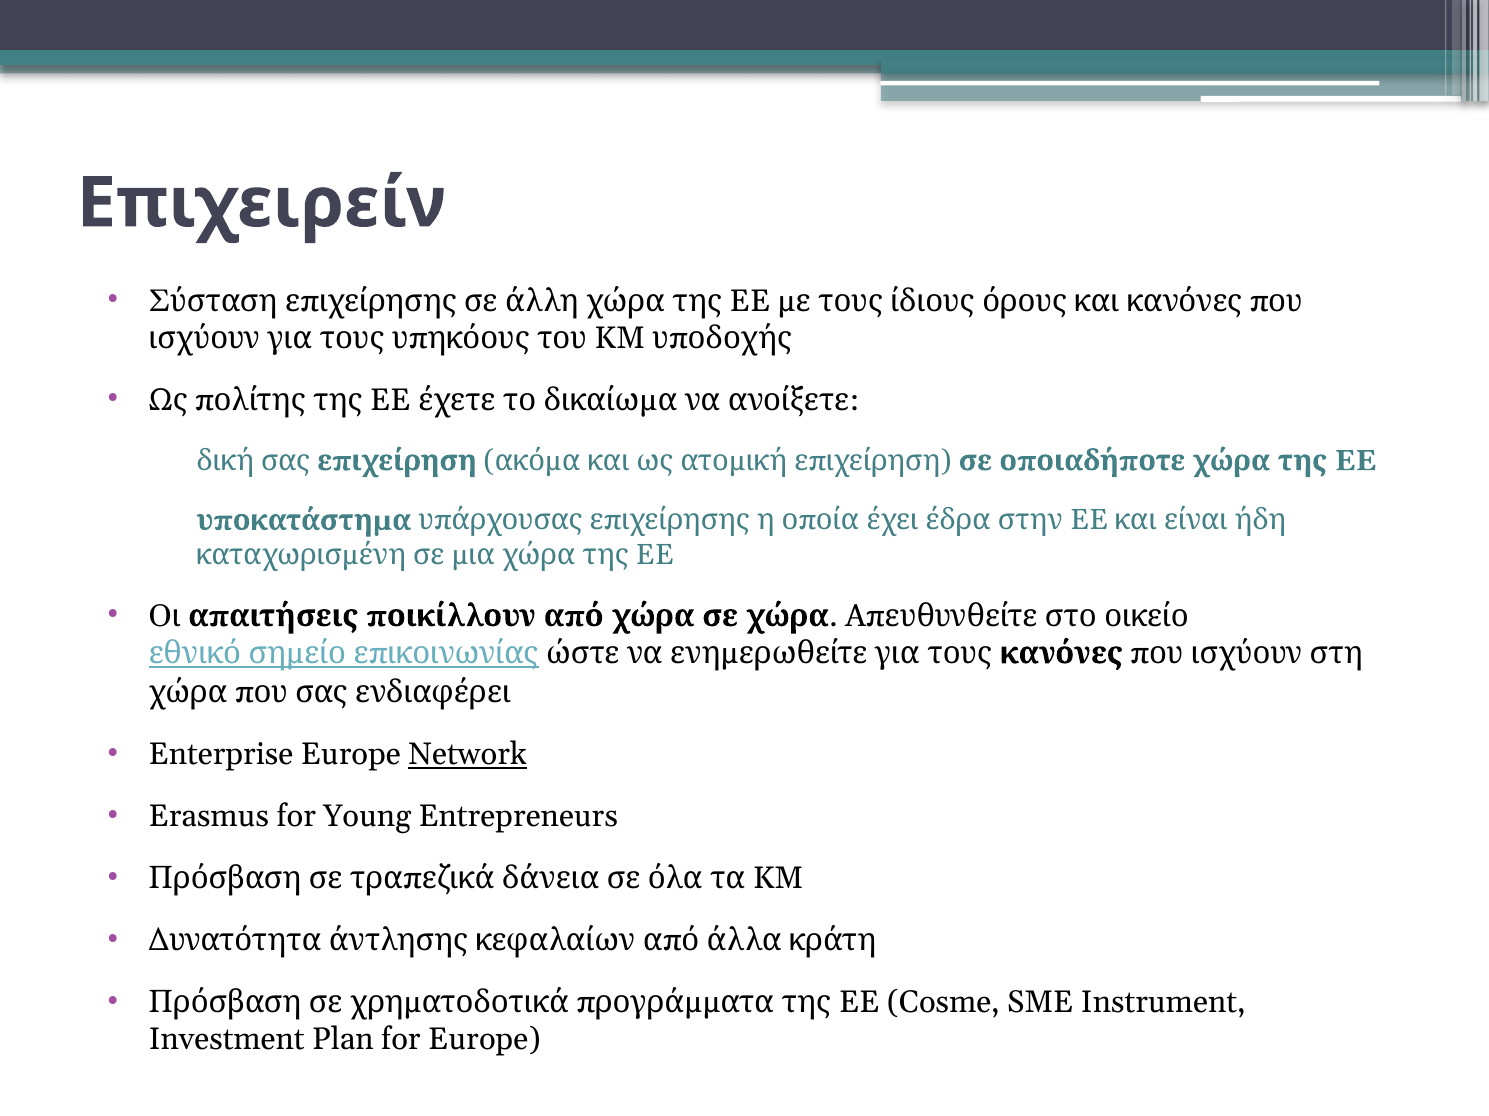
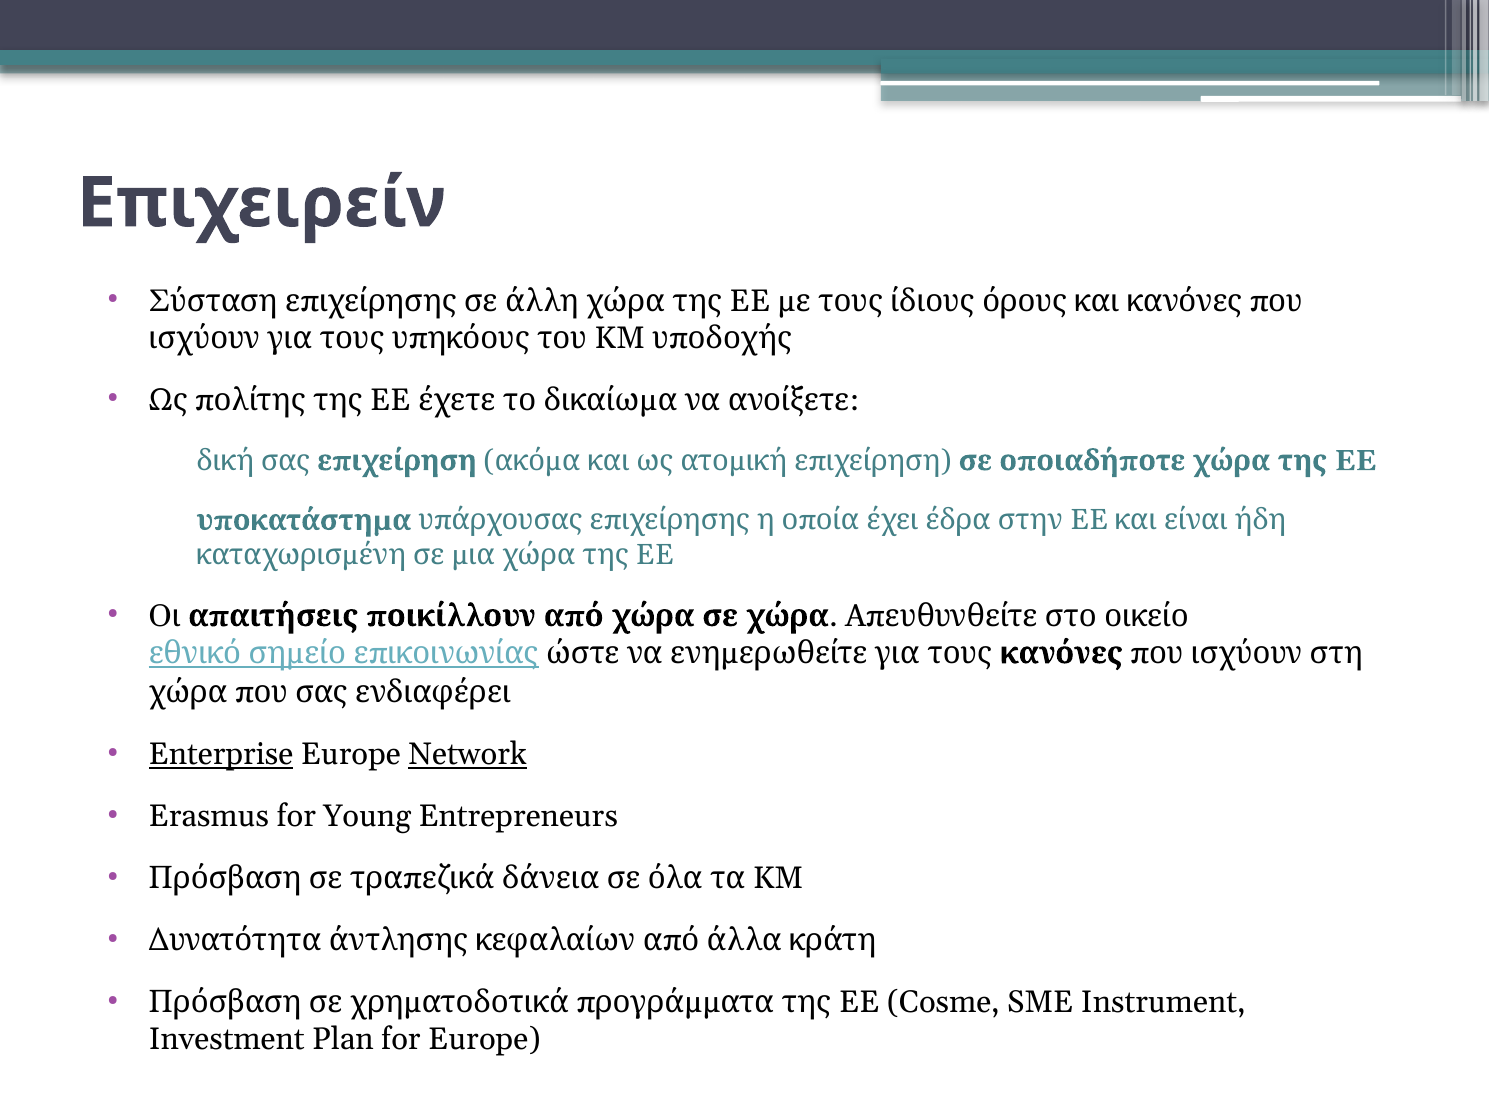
Enterprise underline: none -> present (221, 755)
